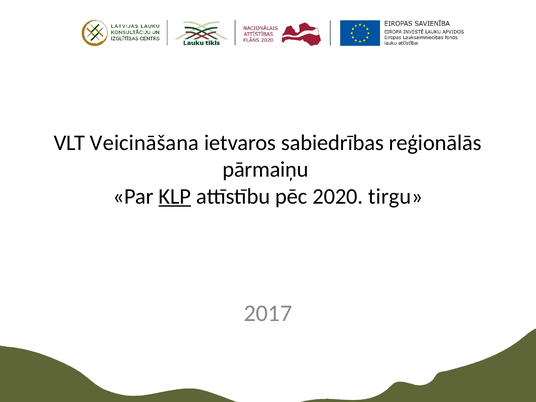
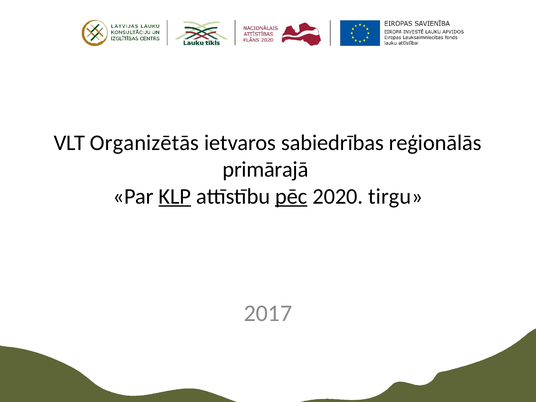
Veicināšana: Veicināšana -> Organizētās (144, 143)
pārmaiņu: pārmaiņu -> primārajā (266, 170)
pēc underline: none -> present (291, 196)
